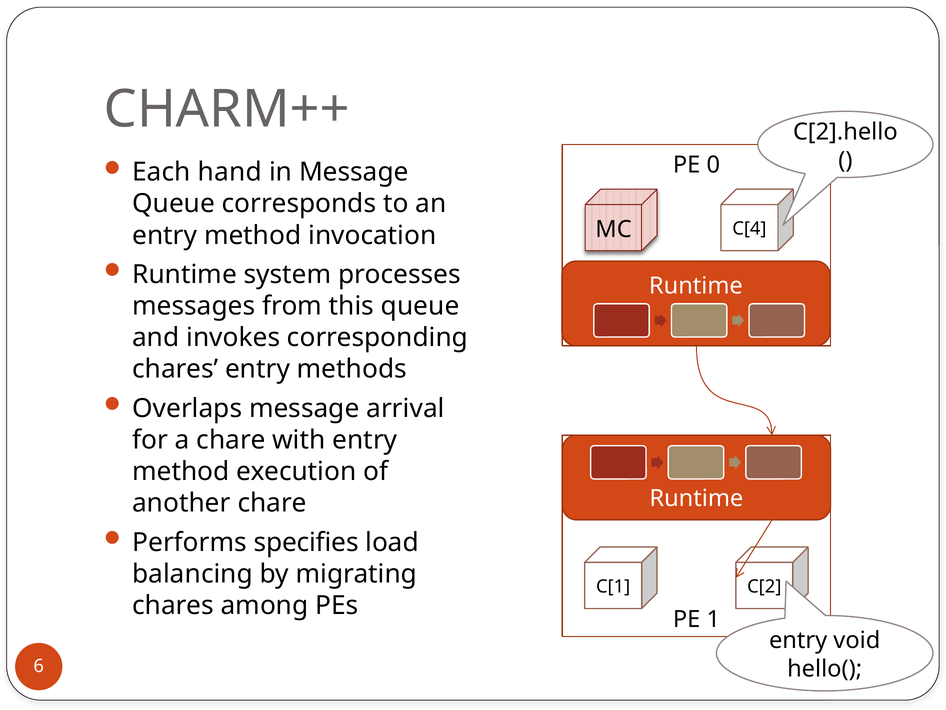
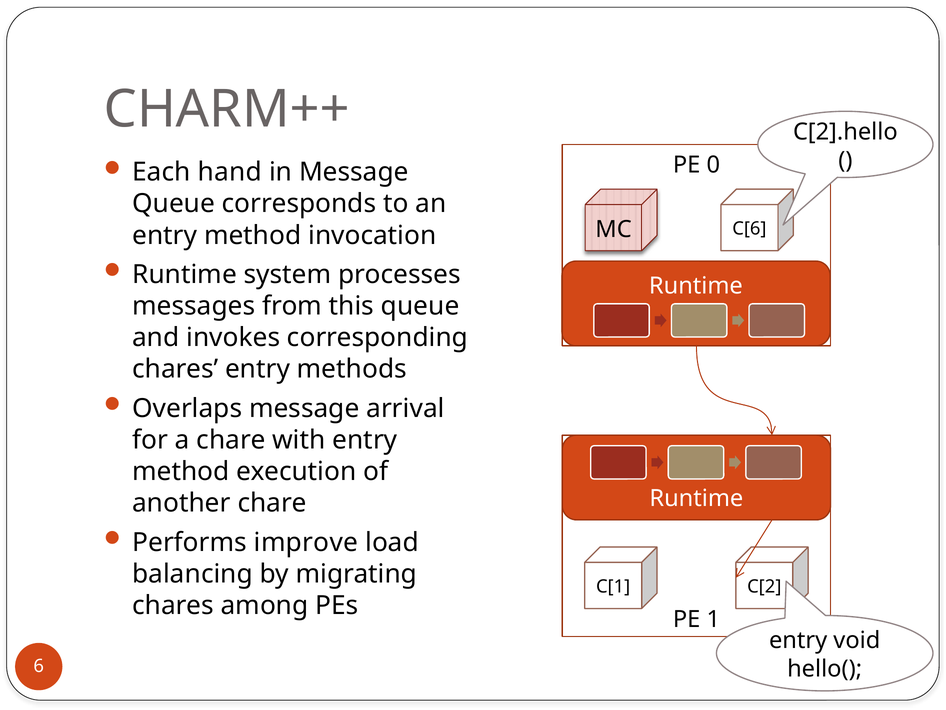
C[4: C[4 -> C[6 (749, 229)
specifies: specifies -> improve (306, 542)
